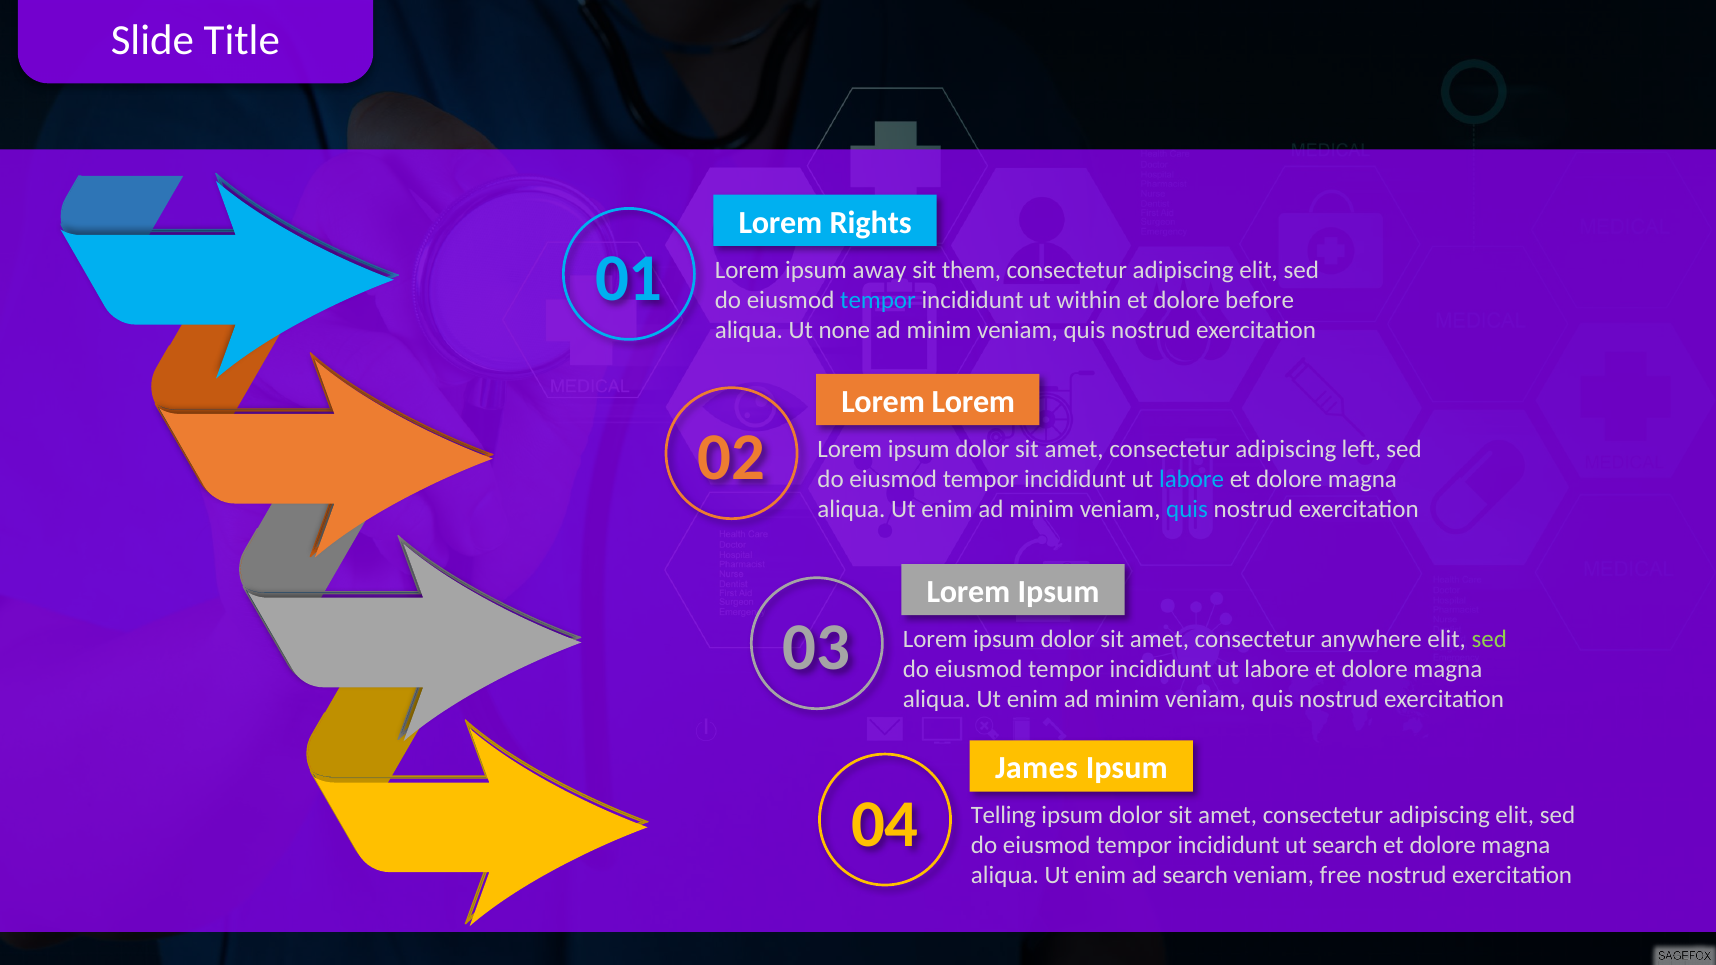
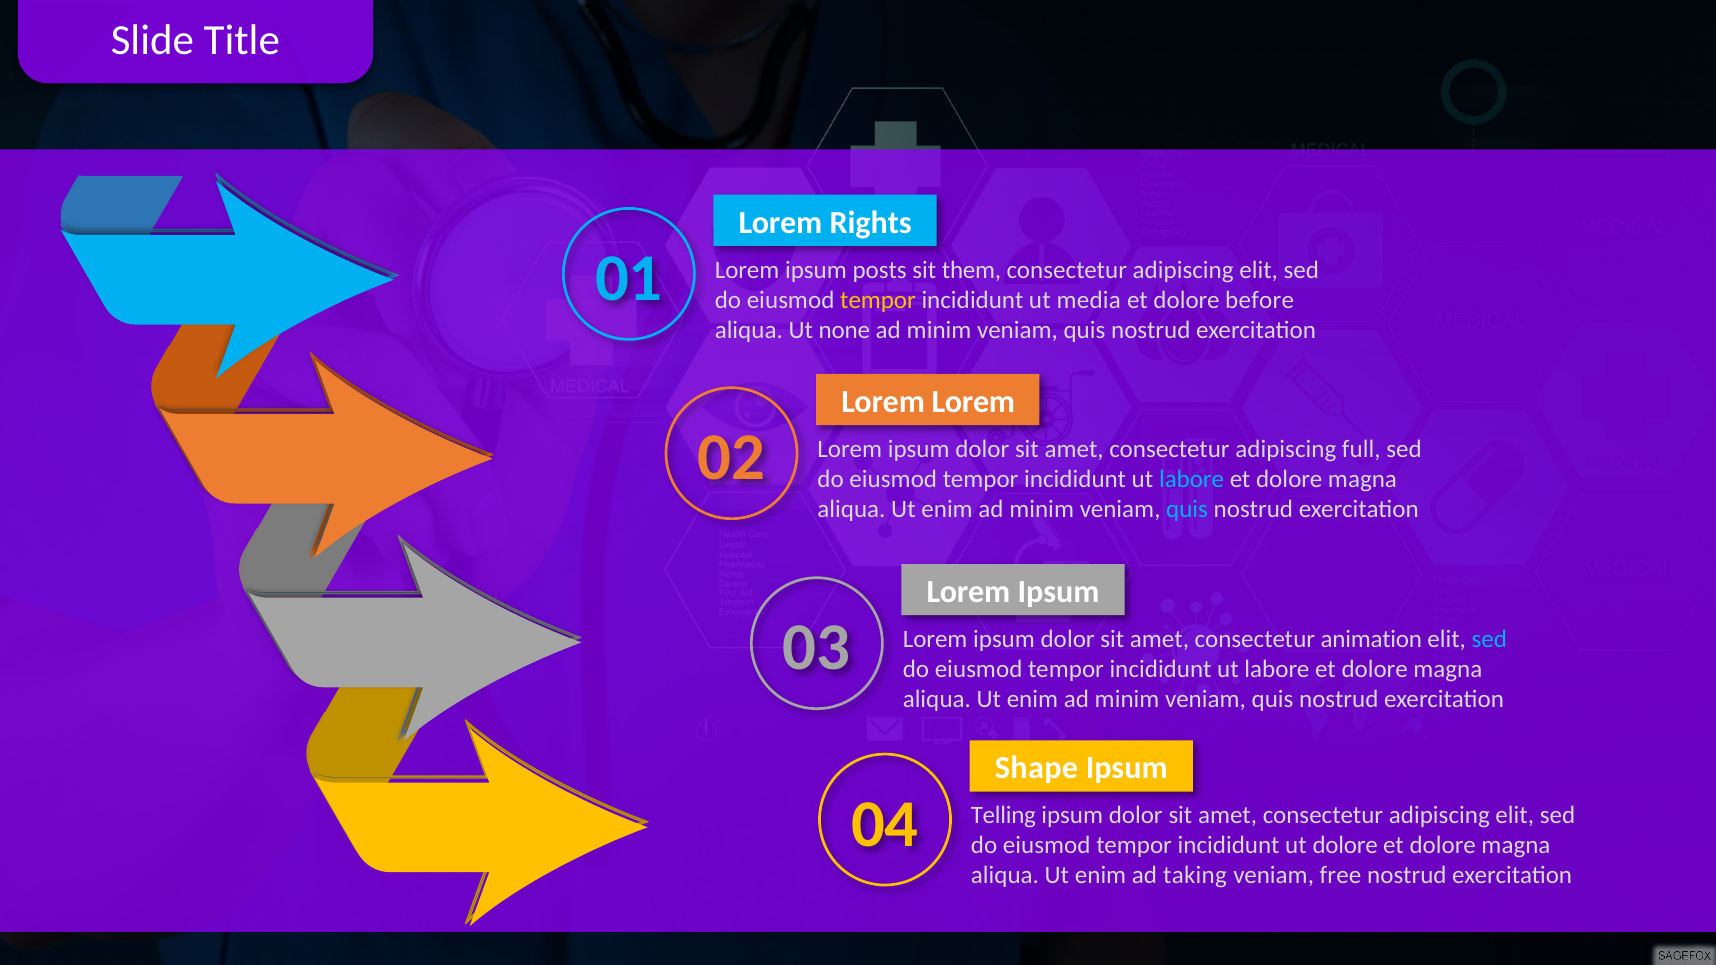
away: away -> posts (880, 270)
tempor colour: light blue -> yellow (878, 300)
within: within -> media (1089, 300)
left: left -> full (1361, 449)
anywhere: anywhere -> animation (1371, 639)
sed colour: light green -> light blue (1489, 639)
James: James -> Shape (1036, 768)
ut search: search -> dolore (1345, 846)
ad search: search -> taking (1195, 876)
